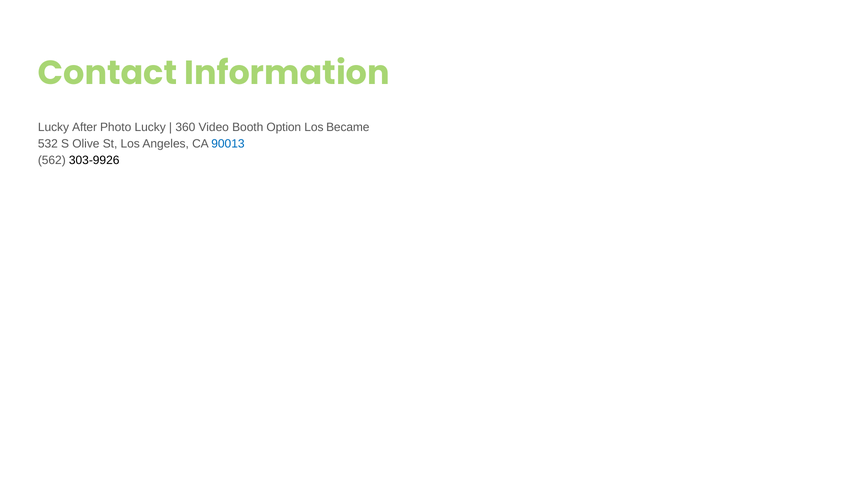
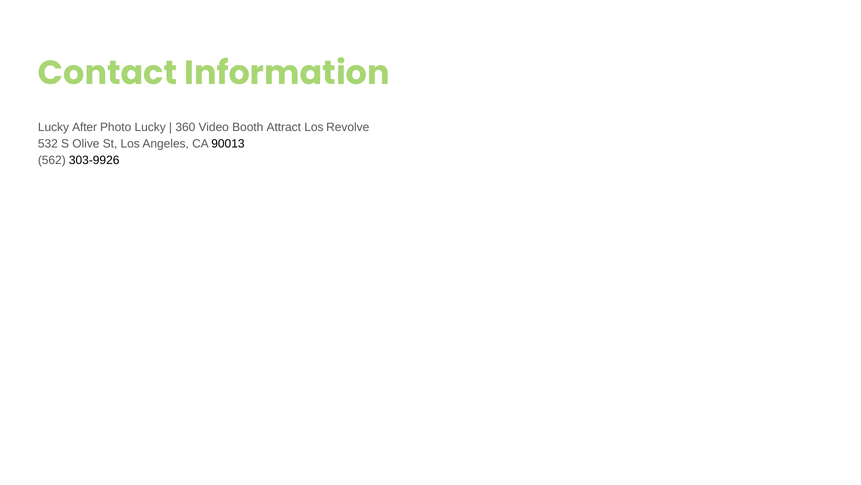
Option: Option -> Attract (284, 127)
Became: Became -> Revolve (348, 127)
90013 colour: blue -> black (228, 144)
